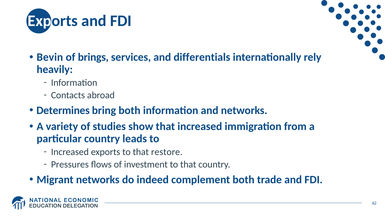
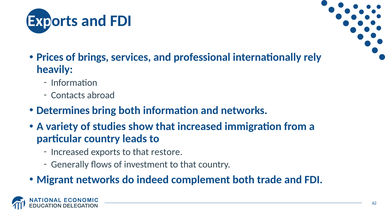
Bevin: Bevin -> Prices (50, 57)
differentials: differentials -> professional (202, 57)
Pressures: Pressures -> Generally (70, 164)
